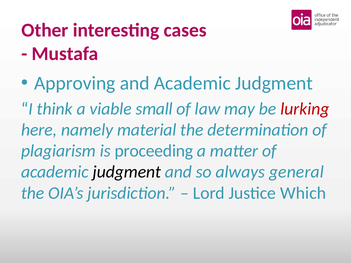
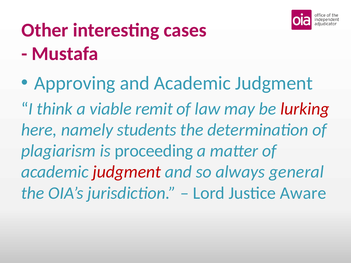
small: small -> remit (154, 109)
material: material -> students (147, 130)
judgment colour: black -> red (127, 172)
Which: Which -> Aware (303, 193)
